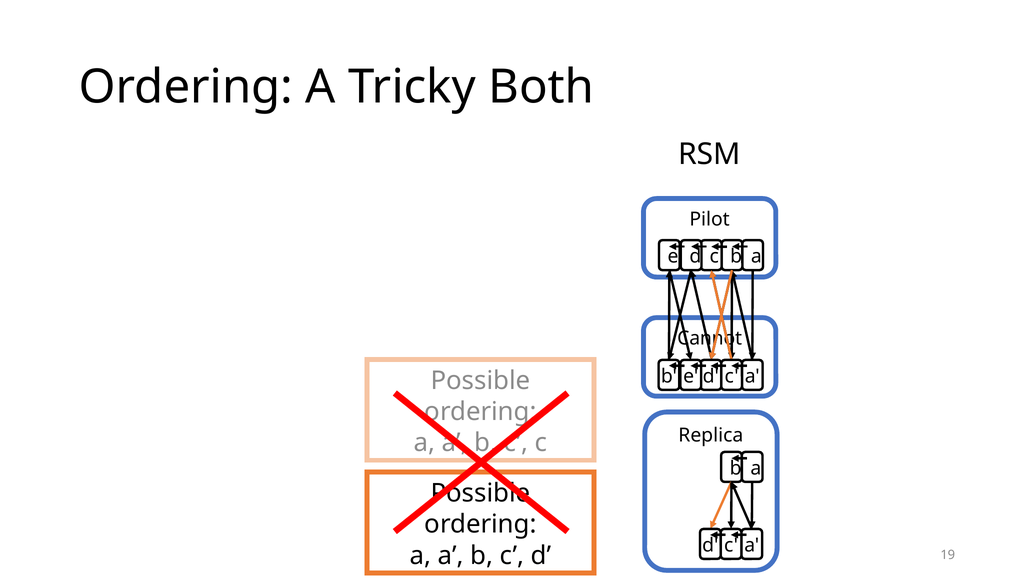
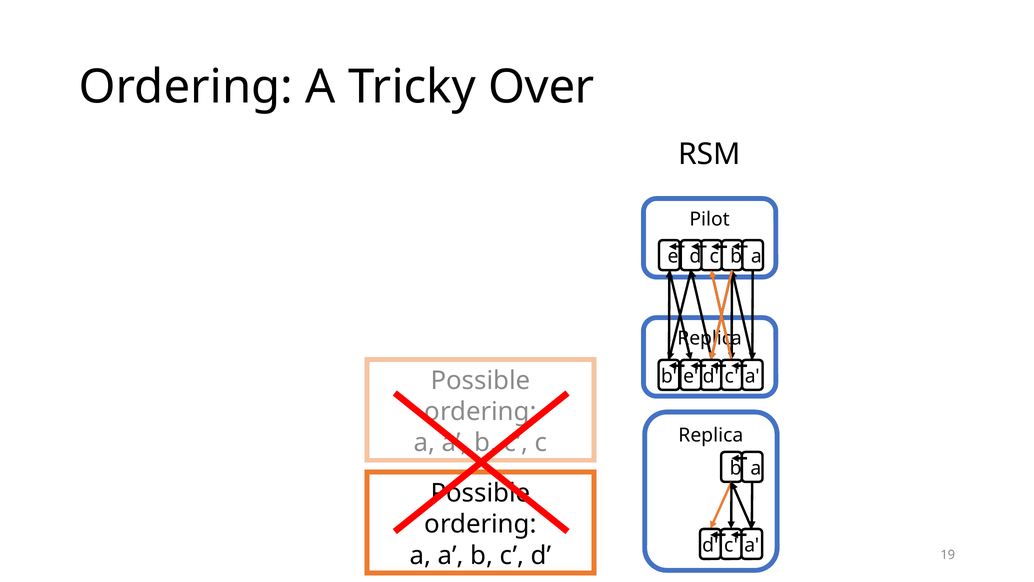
Both: Both -> Over (541, 87)
Cannot: Cannot -> Replica (710, 338)
